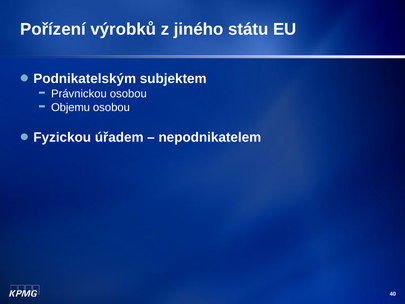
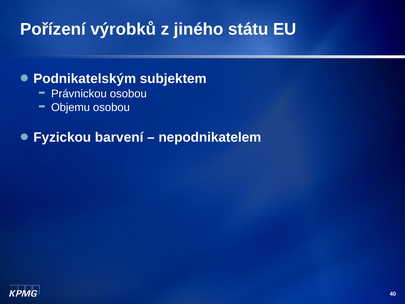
úřadem: úřadem -> barvení (119, 137)
